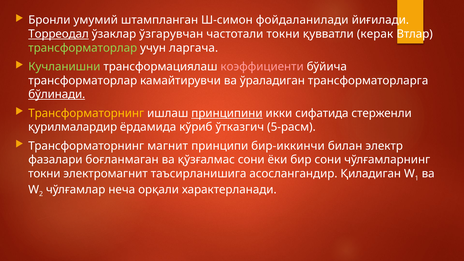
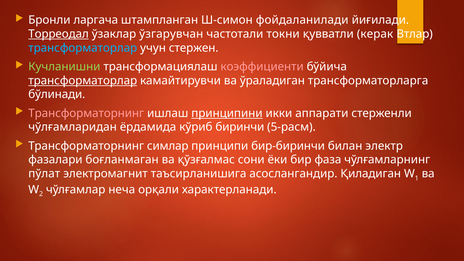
умумий: умумий -> ларгача (96, 20)
трансформаторлар colour: light green -> light blue (83, 48)
ларгача: ларгача -> стержен (194, 48)
трансформаторлар underline: none -> present (83, 81)
бўлинади underline: present -> none (57, 94)
Трансформаторнинг colour: yellow -> pink (86, 113)
сифатида: сифатида -> аппарати (322, 113)
қурилмалардир: қурилмалардир -> чўлғамларидан (73, 127)
ўтказгич: ўтказгич -> биринчи (240, 127)
магнит: магнит -> симлар (168, 146)
бир-иккинчи: бир-иккинчи -> бир-биринчи (288, 146)
бир сони: сони -> фаза (328, 160)
токни: токни -> пўлат (44, 174)
